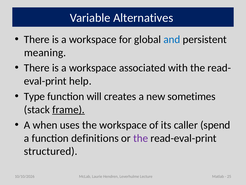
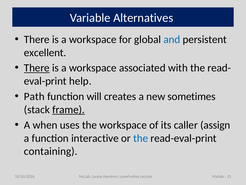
meaning: meaning -> excellent (45, 52)
There underline: none -> present (37, 68)
Type: Type -> Path (34, 96)
spend: spend -> assign (215, 125)
definitions: definitions -> interactive (95, 138)
the colour: purple -> blue (141, 138)
structured: structured -> containing (51, 151)
